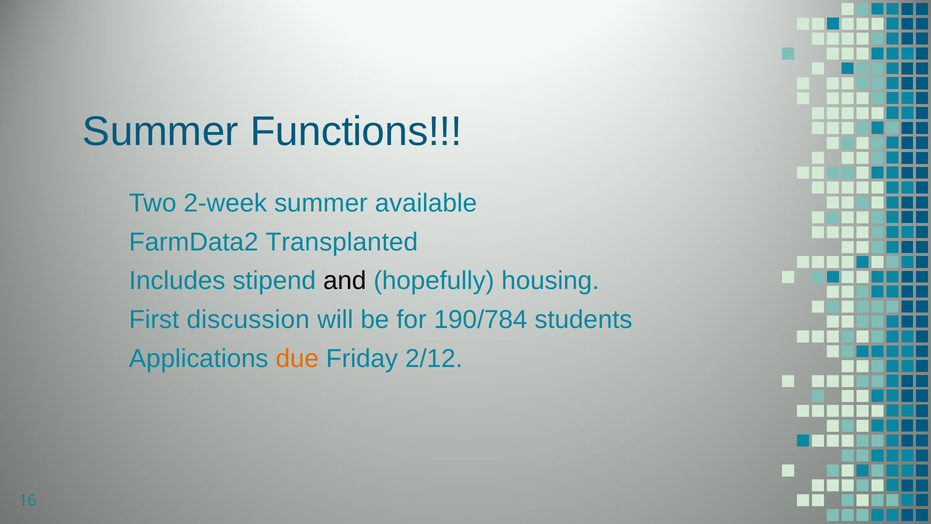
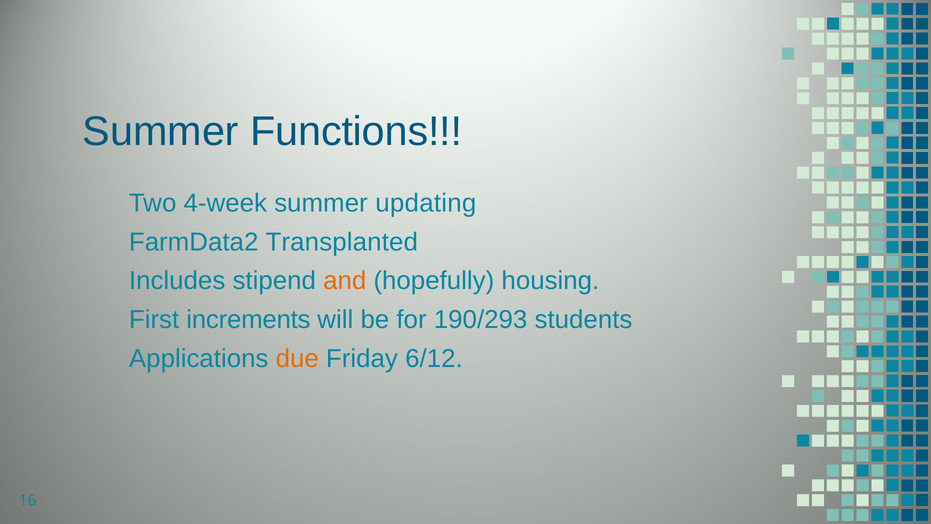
2-week: 2-week -> 4-week (225, 203)
available: available -> updating (426, 203)
and colour: black -> orange (345, 281)
discussion: discussion -> increments (248, 320)
190/784: 190/784 -> 190/293 (481, 320)
2/12: 2/12 -> 6/12 (434, 358)
